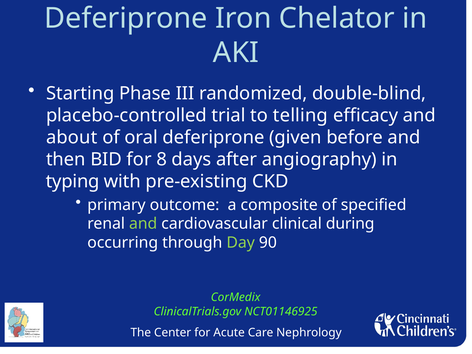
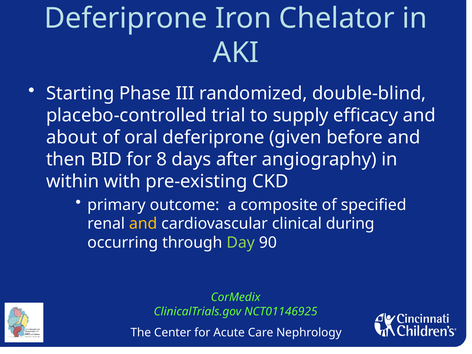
telling: telling -> supply (301, 115)
typing: typing -> within (73, 181)
and colour: light green -> yellow (143, 224)
